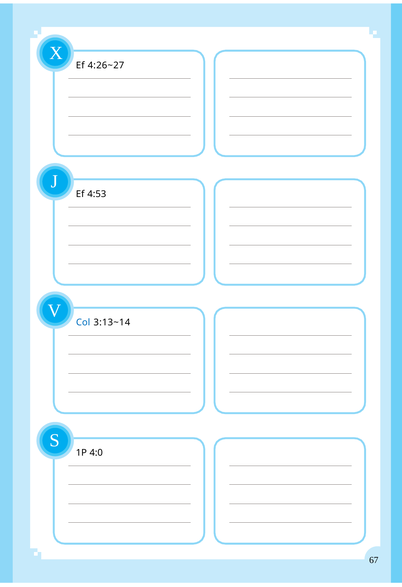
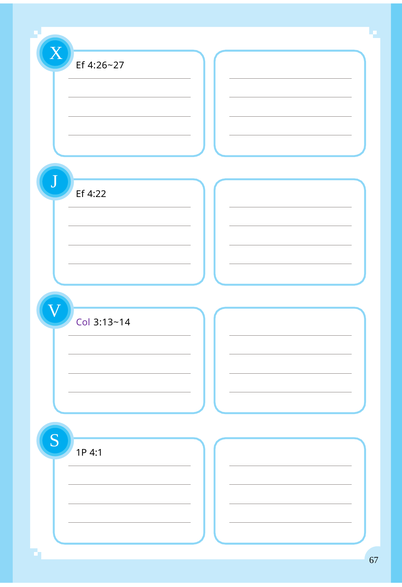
4:53: 4:53 -> 4:22 (97, 194)
Col colour: blue -> purple (83, 323)
4:0: 4:0 -> 4:1 (96, 453)
